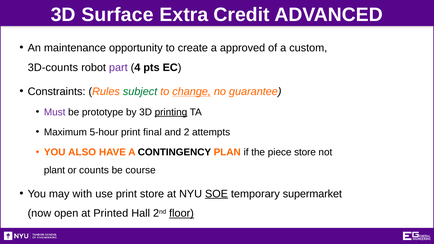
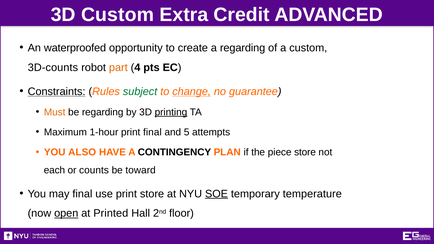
3D Surface: Surface -> Custom (118, 15)
maintenance: maintenance -> waterproofed (75, 48)
a approved: approved -> regarding (243, 48)
part colour: purple -> orange (118, 67)
Constraints underline: none -> present (57, 92)
Must colour: purple -> orange (55, 112)
be prototype: prototype -> regarding (103, 112)
5-hour: 5-hour -> 1-hour (104, 132)
2: 2 -> 5 (187, 132)
plant: plant -> each (54, 170)
course: course -> toward (141, 170)
may with: with -> final (82, 194)
supermarket: supermarket -> temperature (312, 194)
open underline: none -> present (66, 213)
floor underline: present -> none (181, 213)
